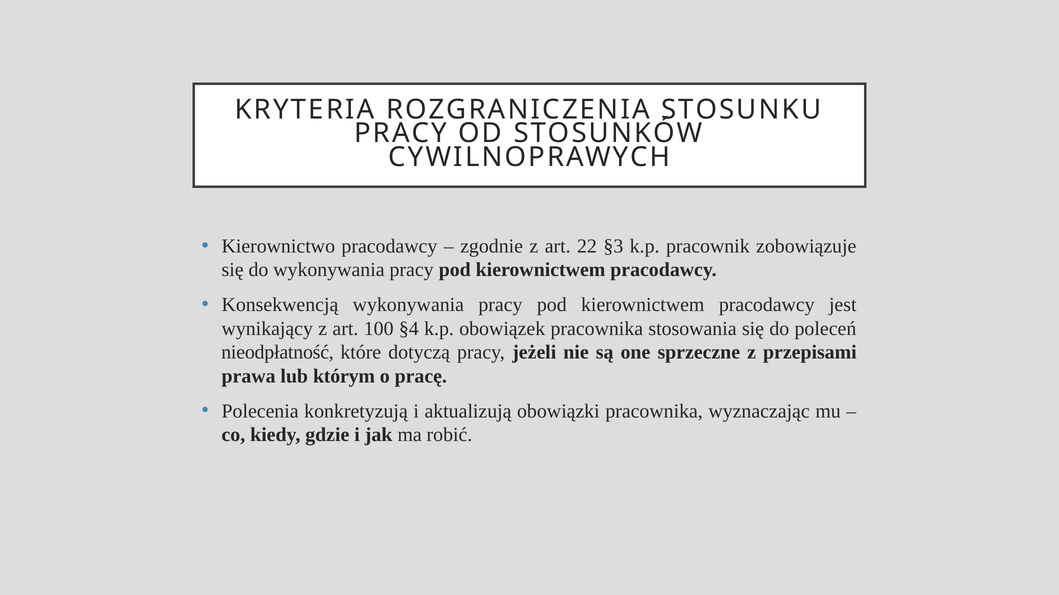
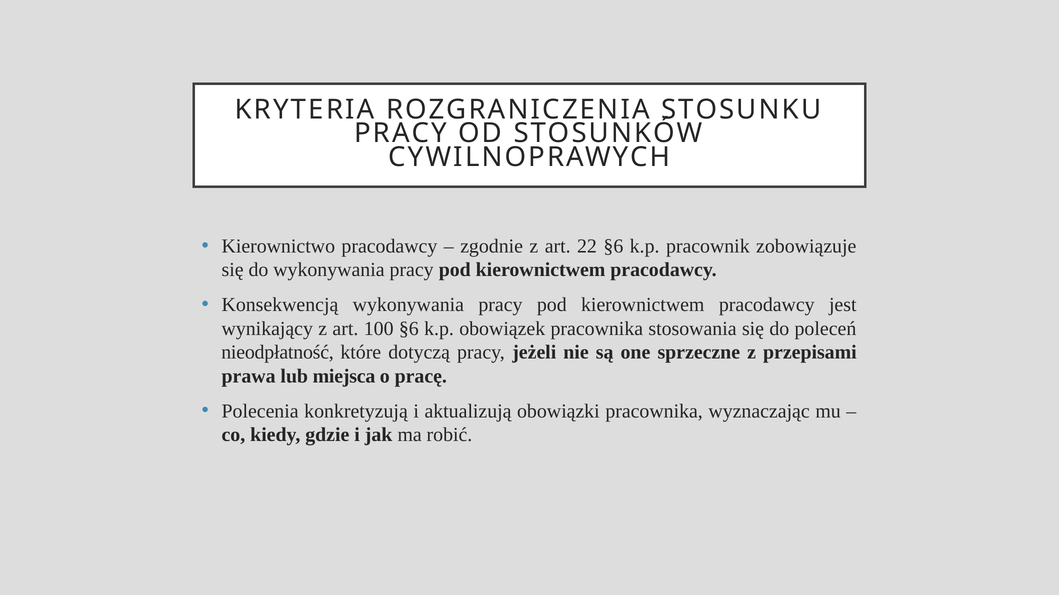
22 §3: §3 -> §6 (613, 246)
100 §4: §4 -> §6 (409, 329)
którym: którym -> miejsca (344, 377)
